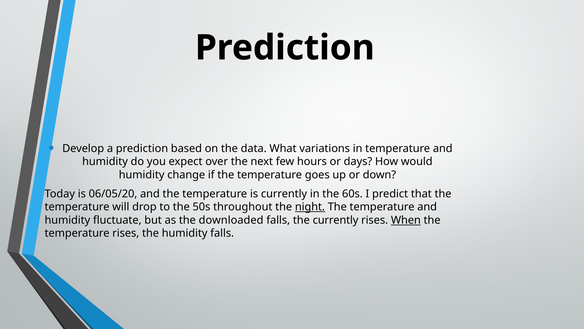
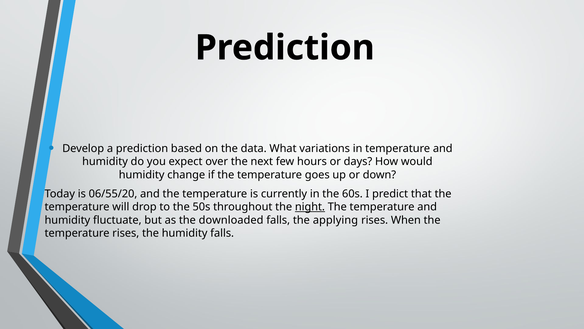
06/05/20: 06/05/20 -> 06/55/20 (113, 194)
the currently: currently -> applying (335, 220)
When underline: present -> none (406, 220)
